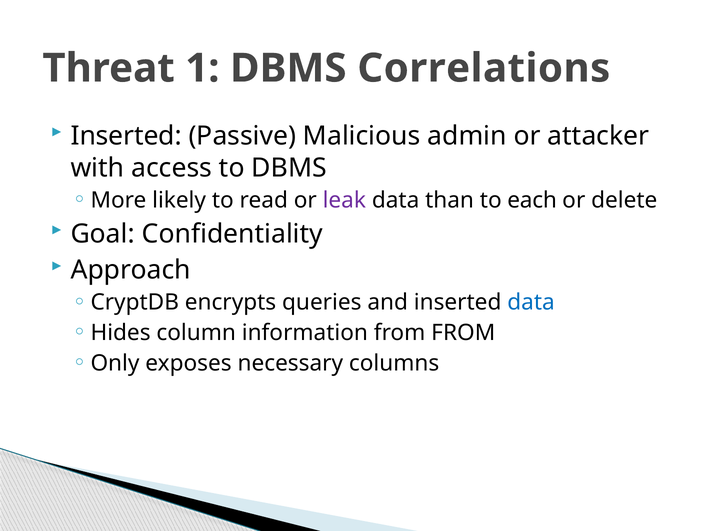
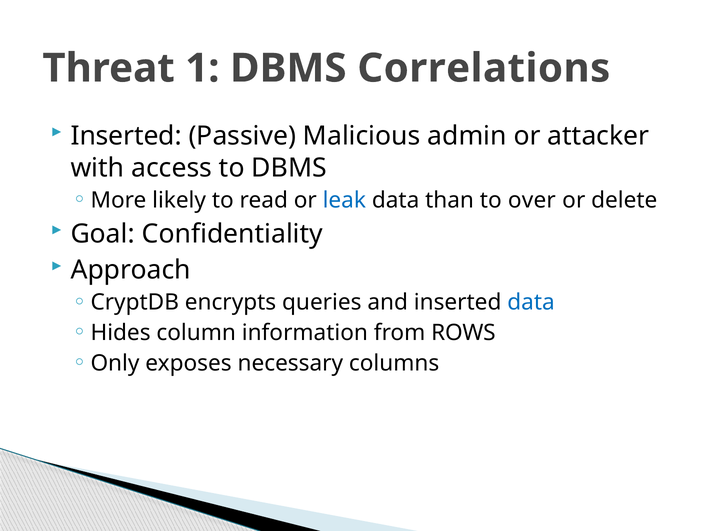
leak colour: purple -> blue (344, 200)
each: each -> over (532, 200)
from FROM: FROM -> ROWS (463, 333)
